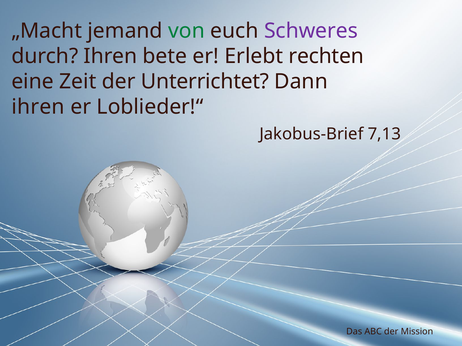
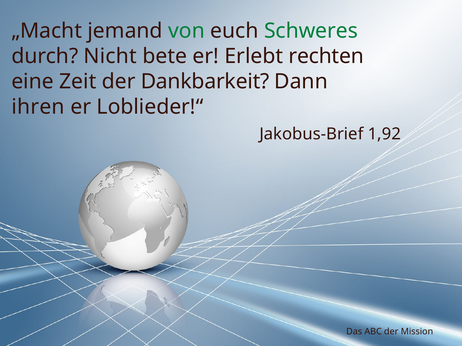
Schweres colour: purple -> green (311, 31)
durch Ihren: Ihren -> Nicht (110, 56)
Unterrichtet: Unterrichtet -> Dankbarkeit (205, 82)
7,13: 7,13 -> 1,92 (384, 134)
